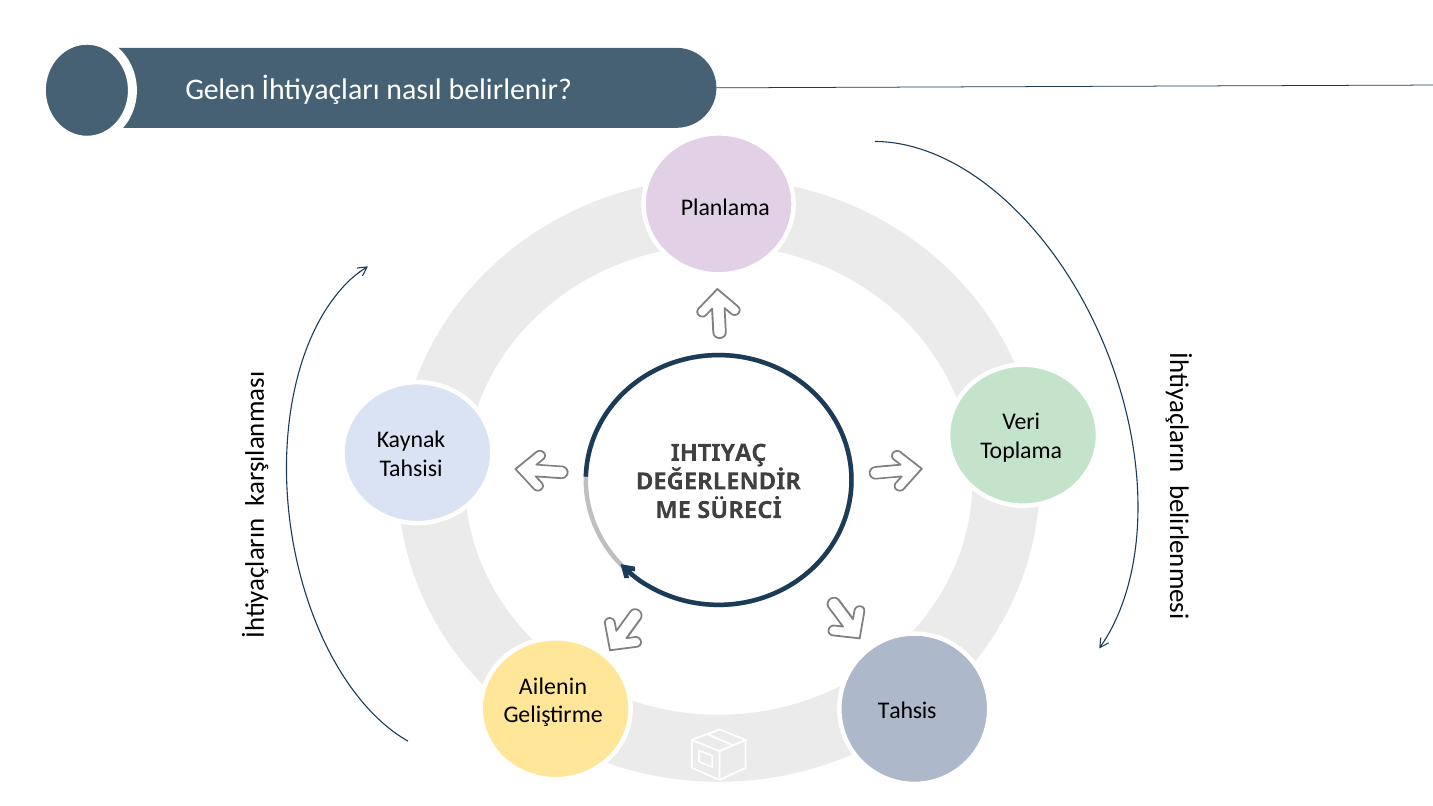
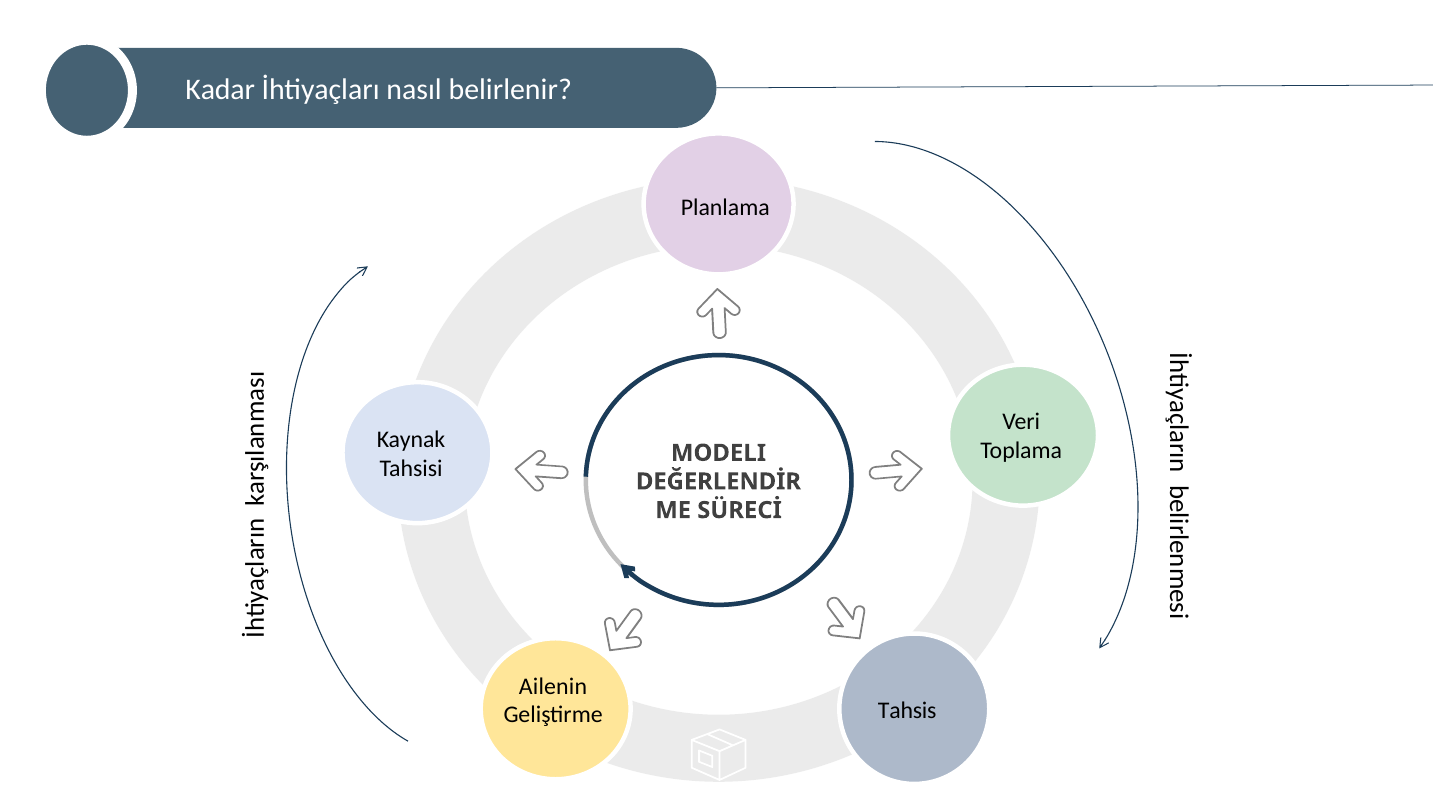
Gelen: Gelen -> Kadar (220, 90)
IHTIYAÇ: IHTIYAÇ -> MODELI (718, 453)
